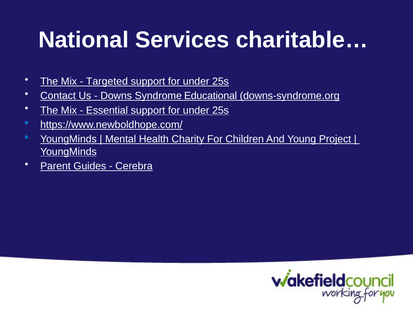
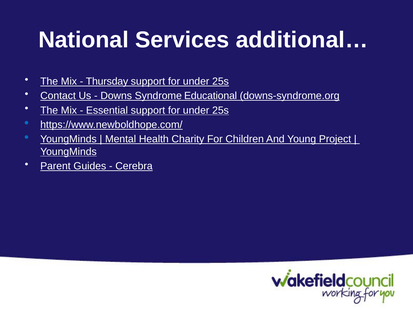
charitable…: charitable… -> additional… (302, 40)
Targeted: Targeted -> Thursday (107, 81)
